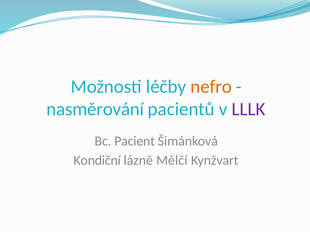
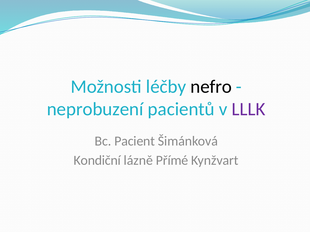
nefro colour: orange -> black (211, 87)
nasměrování: nasměrování -> neprobuzení (95, 109)
Mělčí: Mělčí -> Přímé (172, 161)
